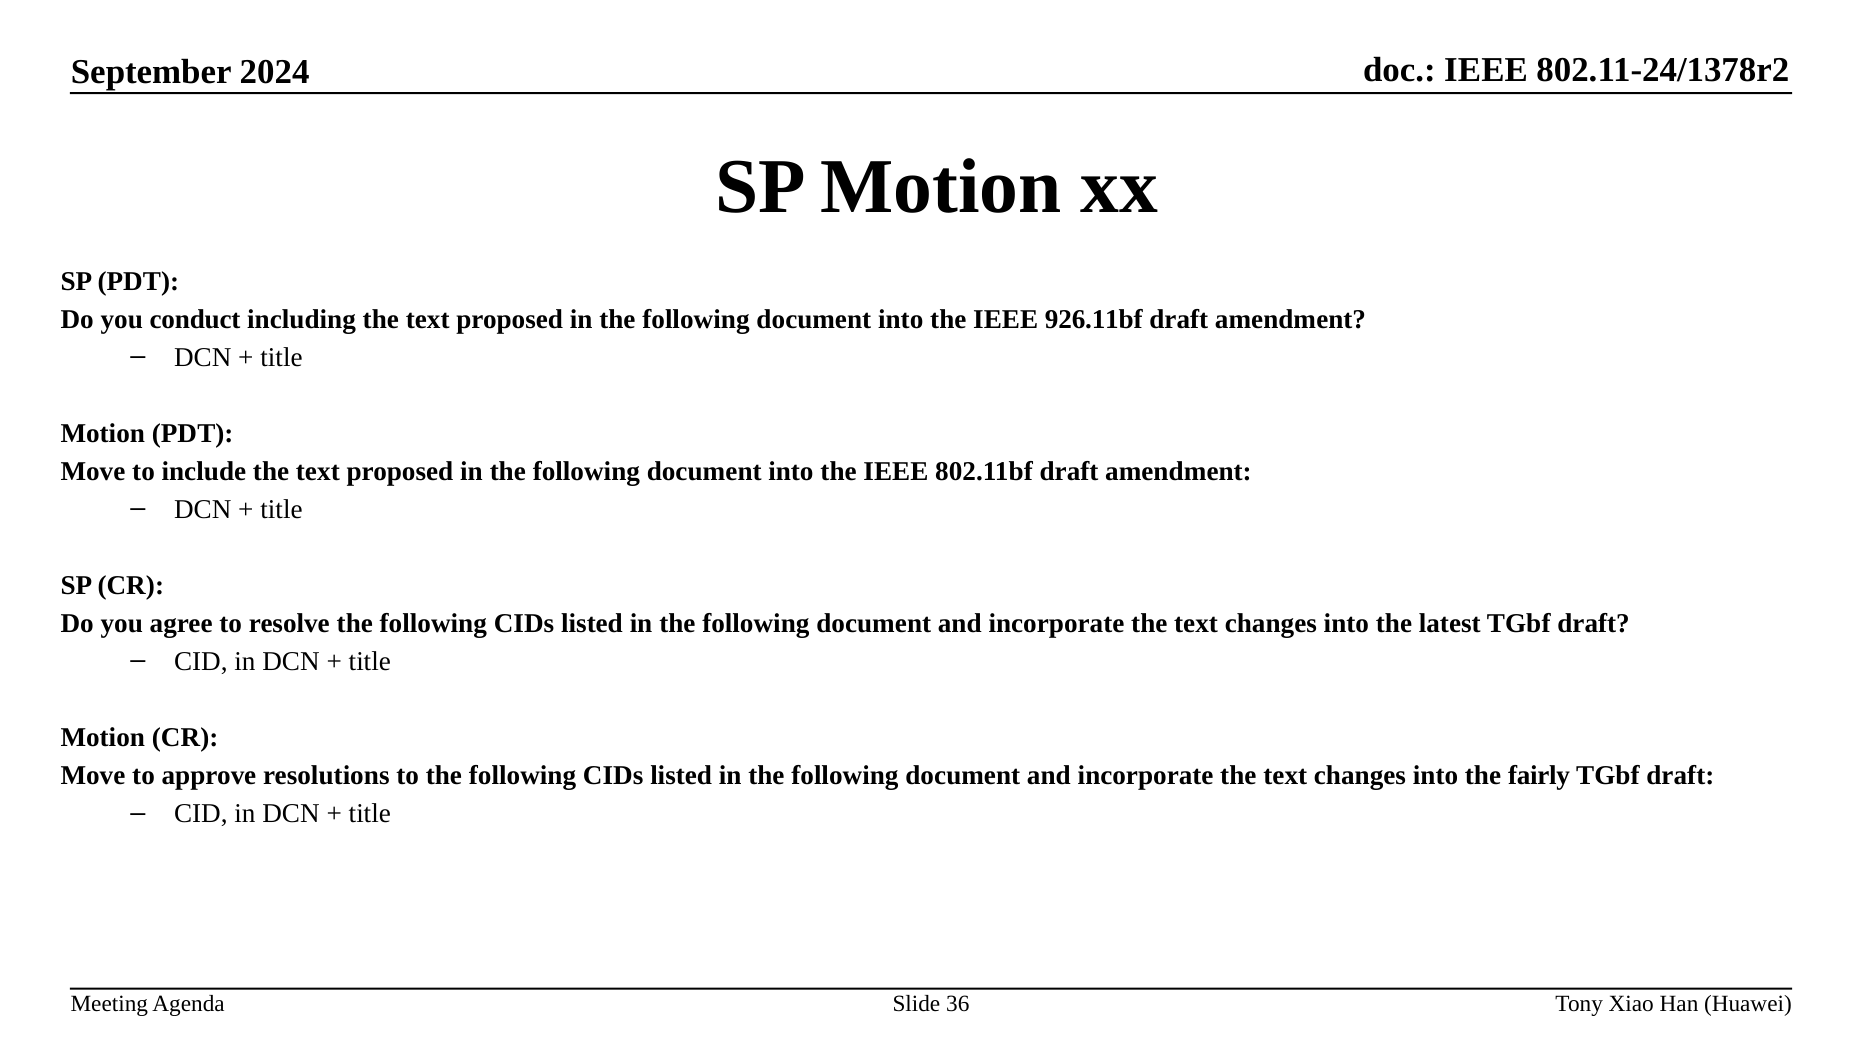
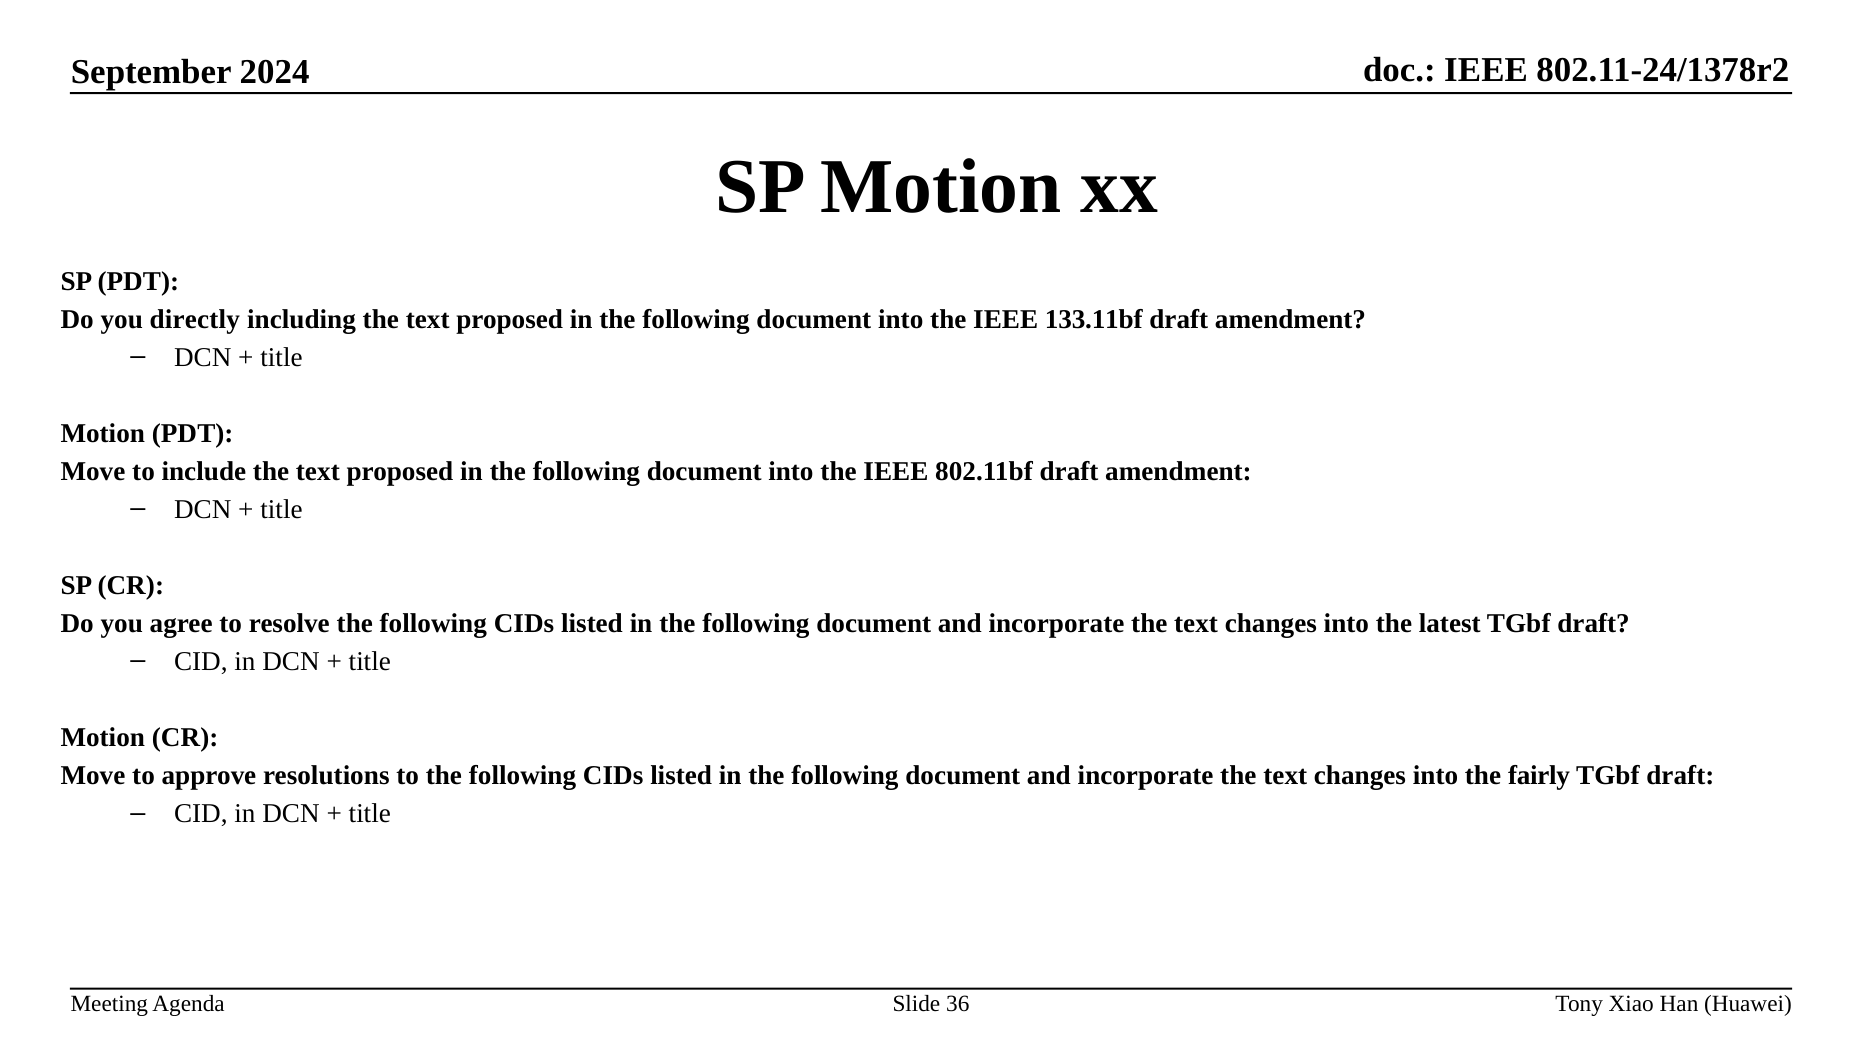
conduct: conduct -> directly (195, 319)
926.11bf: 926.11bf -> 133.11bf (1094, 319)
